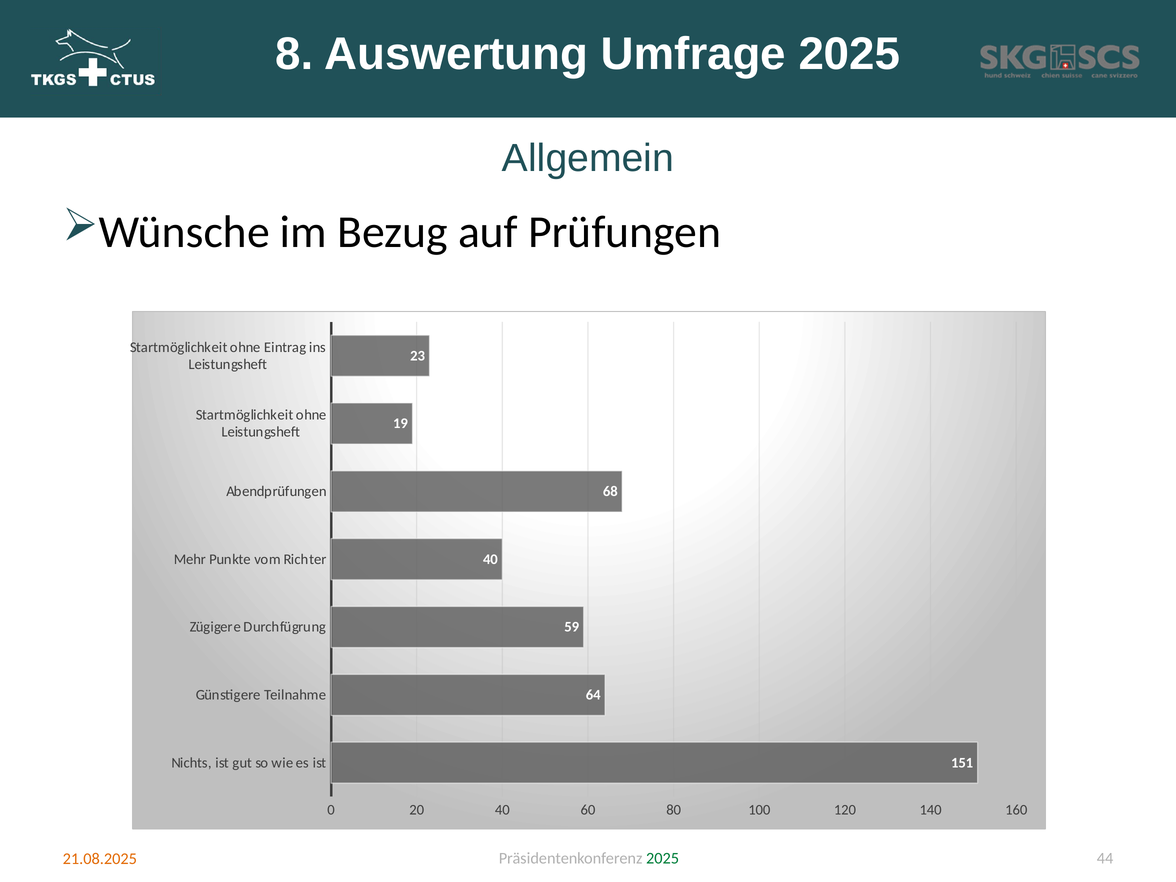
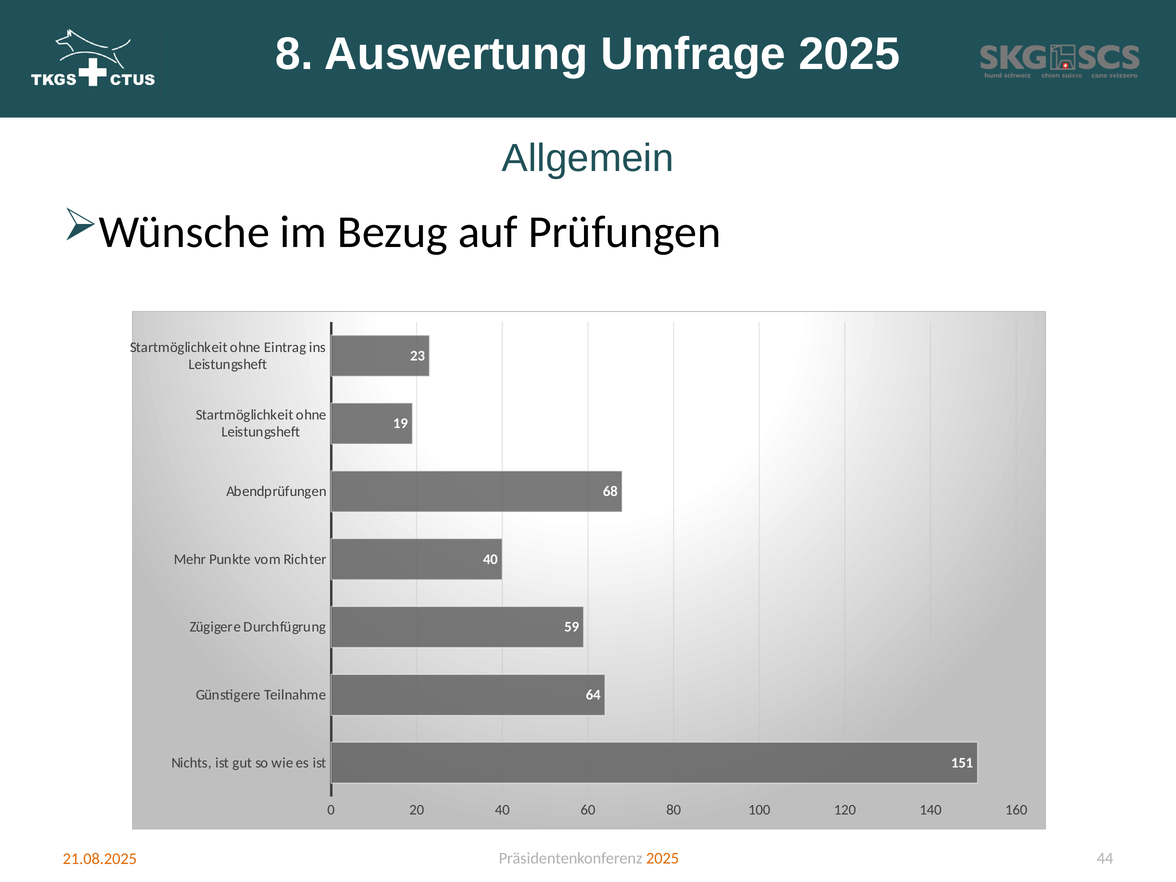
2025 colour: green -> orange (663, 859)
